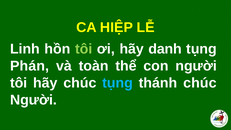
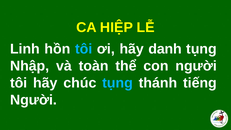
tôi colour: light green -> light blue (84, 49)
Phán: Phán -> Nhập (30, 66)
thánh chúc: chúc -> tiếng (200, 83)
